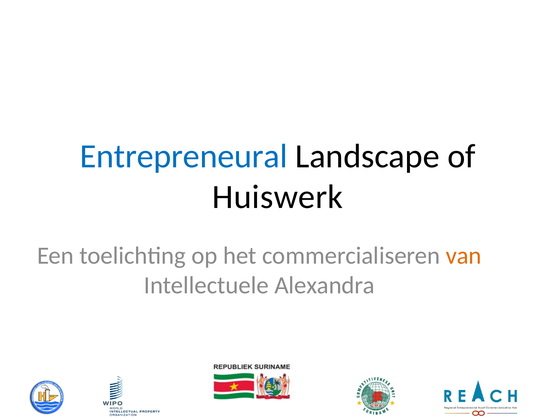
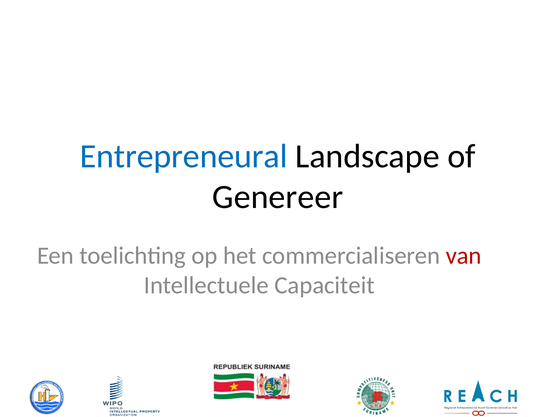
Huiswerk: Huiswerk -> Genereer (278, 197)
van colour: orange -> red (464, 256)
Alexandra: Alexandra -> Capaciteit (325, 285)
